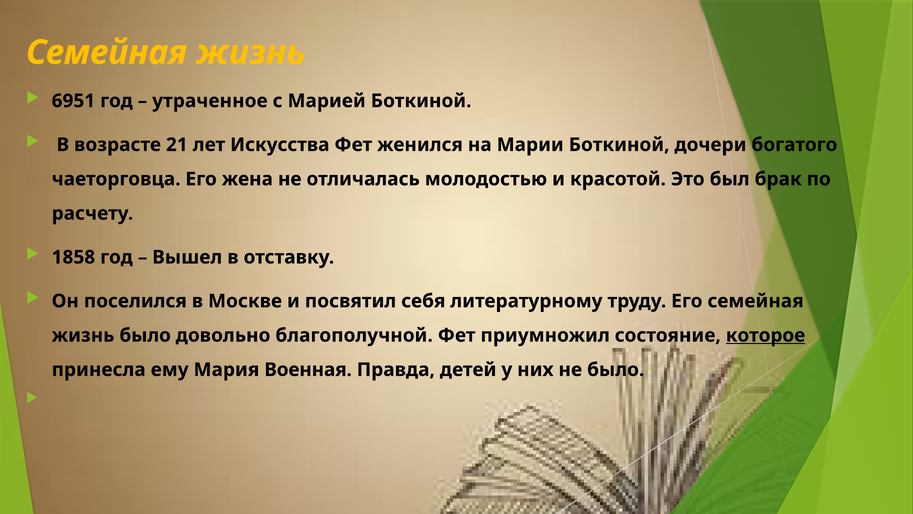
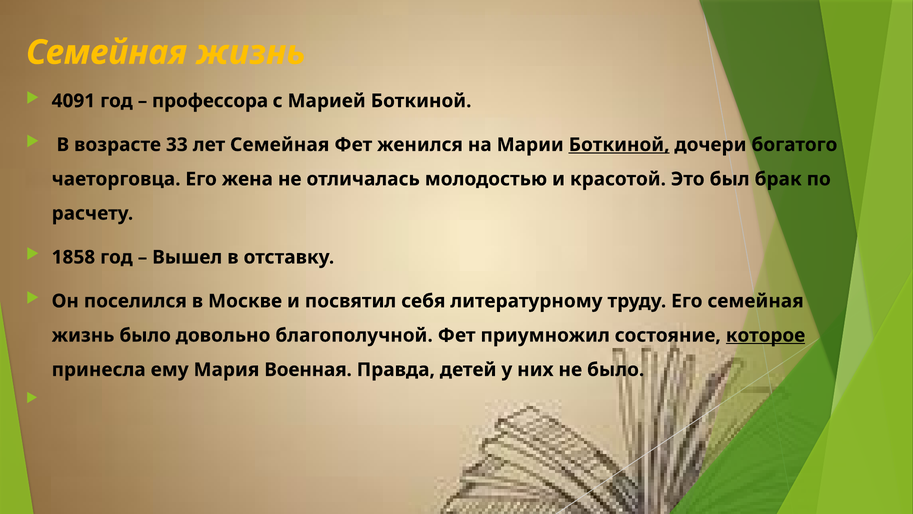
6951: 6951 -> 4091 (73, 101)
утраченное: утраченное -> профессора (210, 101)
21: 21 -> 33 (177, 145)
лет Искусства: Искусства -> Семейная (280, 145)
Боткиной underline: none -> present (619, 145)
